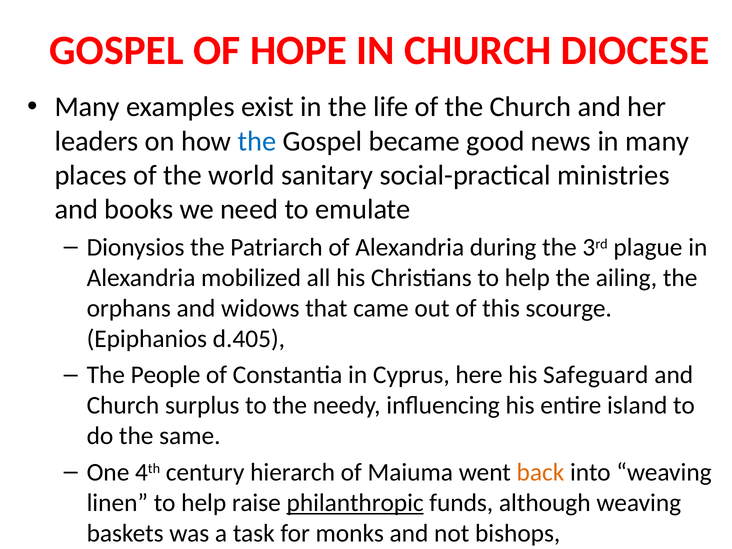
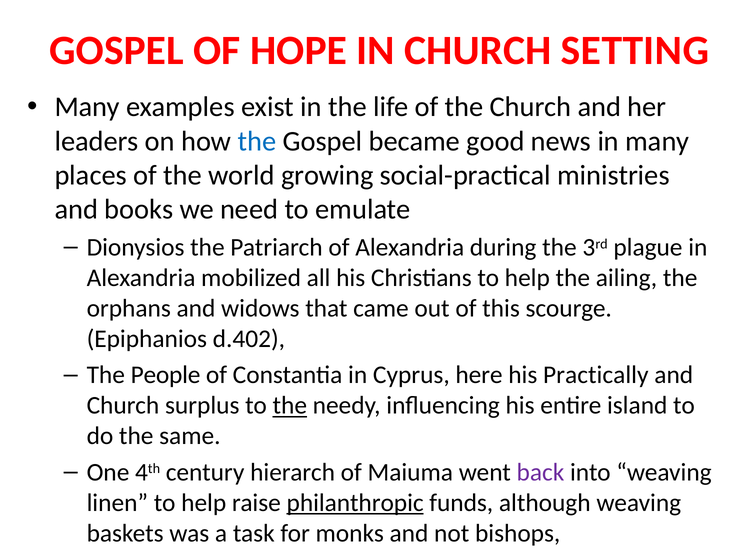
DIOCESE: DIOCESE -> SETTING (635, 51)
sanitary: sanitary -> growing (327, 175)
d.405: d.405 -> d.402 (249, 339)
Safeguard: Safeguard -> Practically (596, 375)
the underline: none -> present (290, 406)
back colour: orange -> purple (540, 472)
